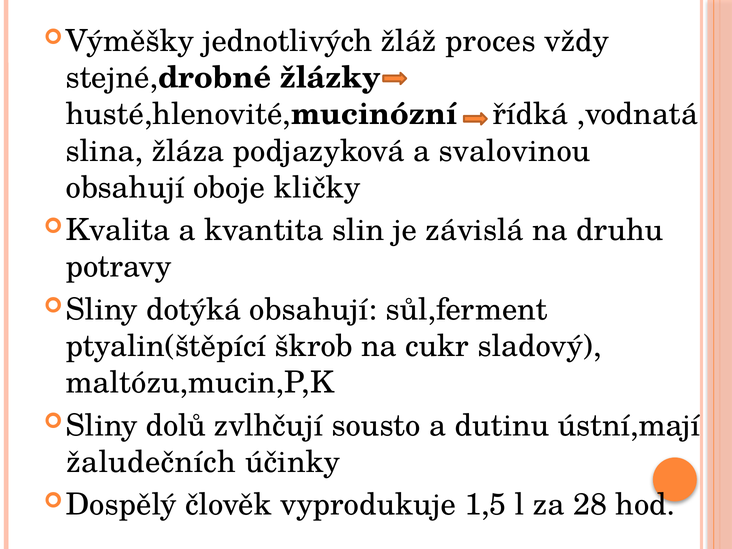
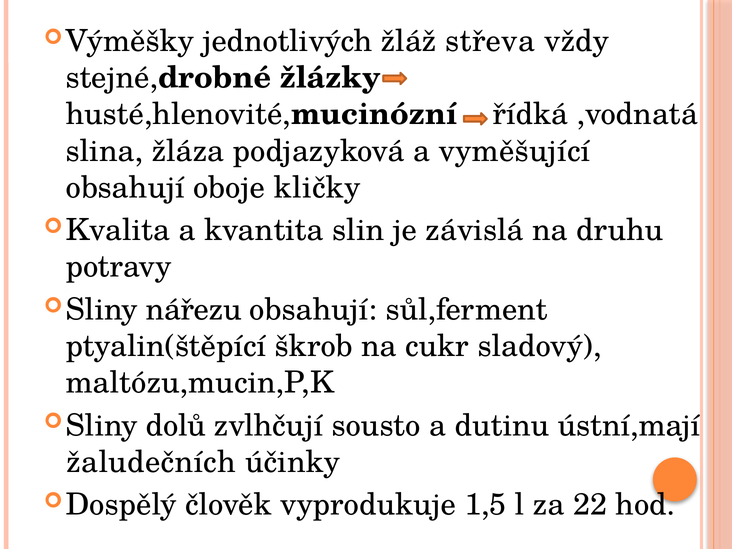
proces: proces -> střeva (490, 41)
svalovinou: svalovinou -> vyměšující (514, 151)
dotýká: dotýká -> nářezu (194, 310)
28: 28 -> 22 (590, 505)
